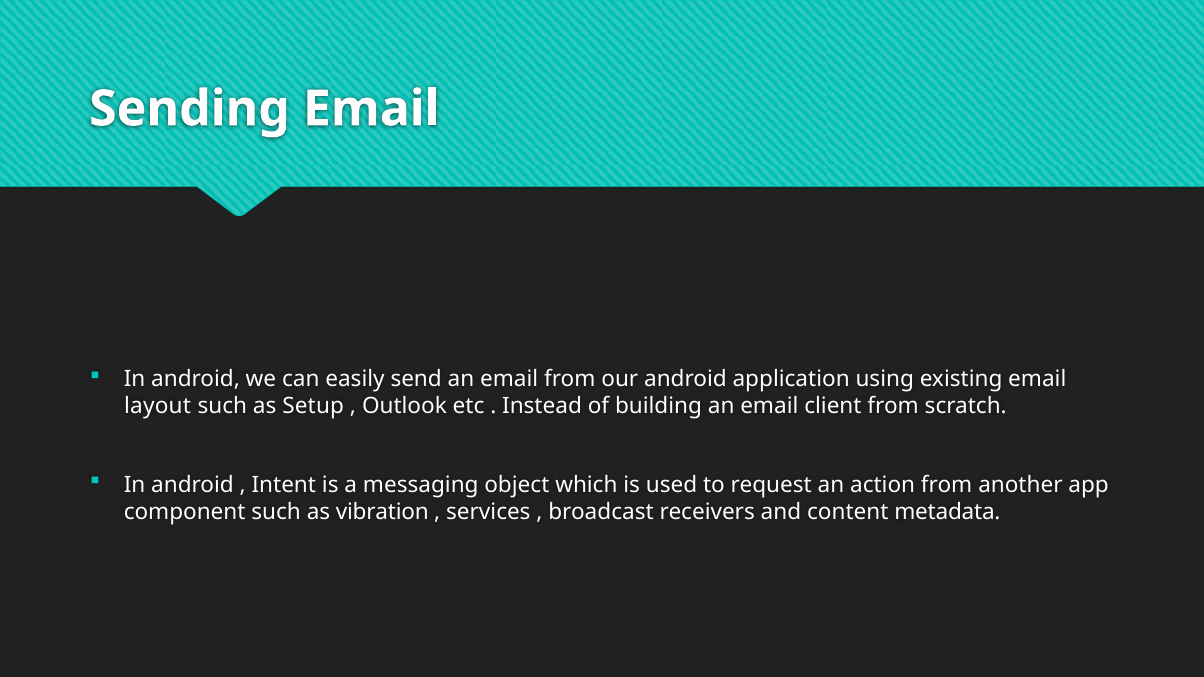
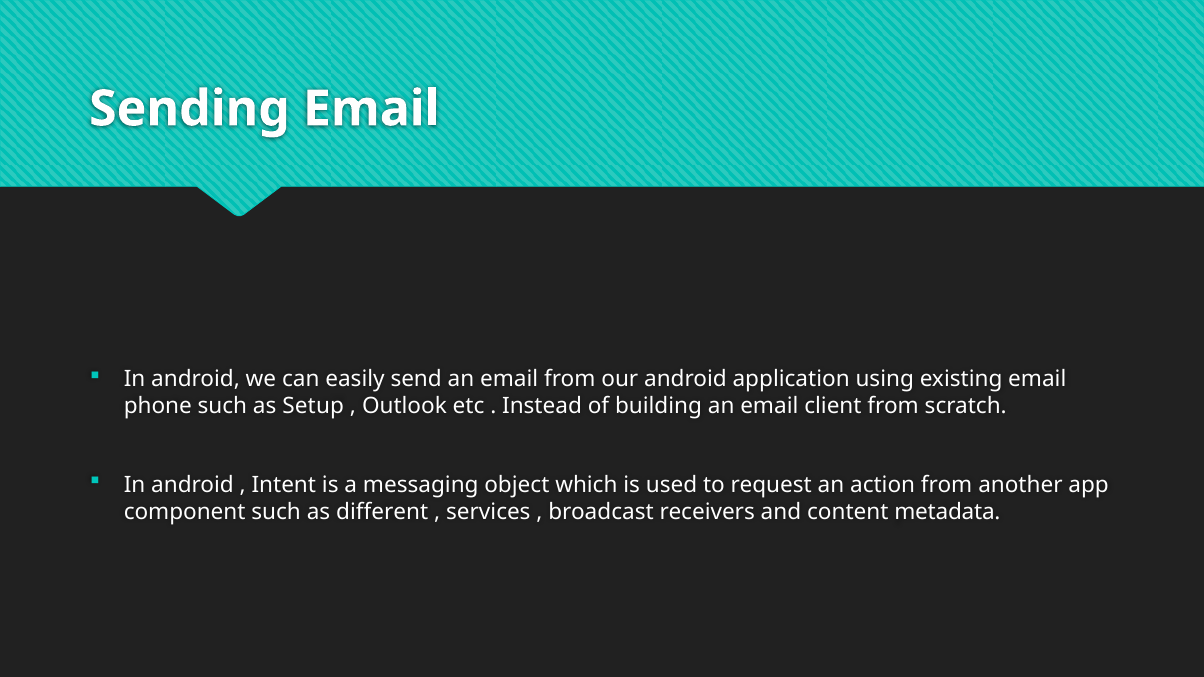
layout: layout -> phone (158, 407)
vibration: vibration -> different (382, 512)
